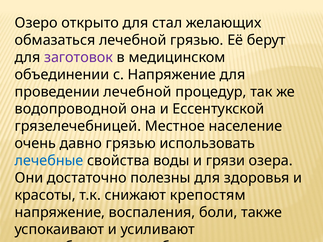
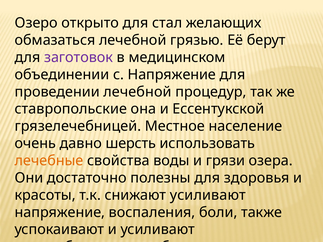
водопроводной: водопроводной -> ставропольские (71, 109)
давно грязью: грязью -> шерсть (131, 144)
лечебные colour: blue -> orange (49, 161)
снижают крепостям: крепостям -> усиливают (208, 195)
